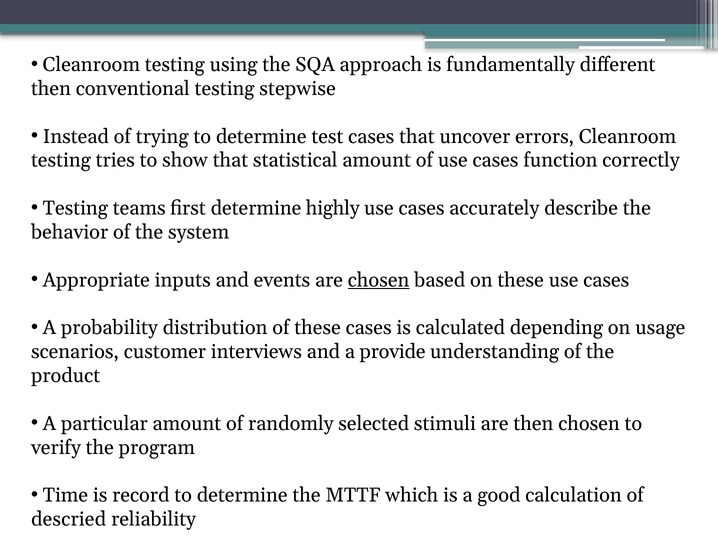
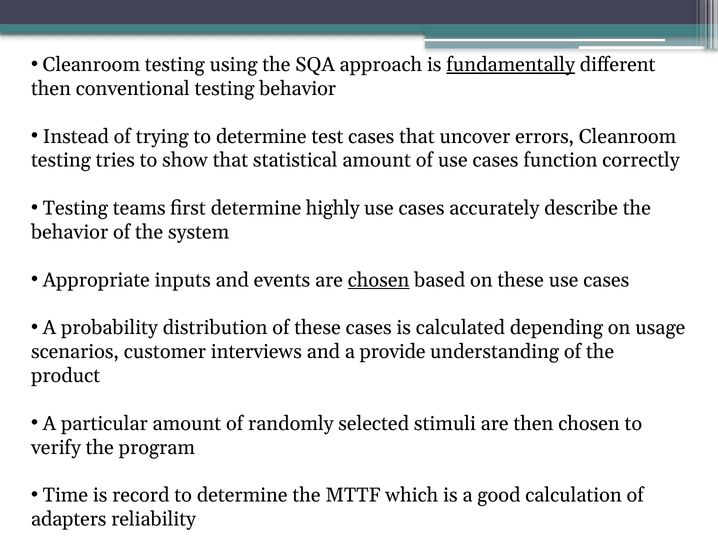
fundamentally underline: none -> present (511, 65)
testing stepwise: stepwise -> behavior (298, 89)
descried: descried -> adapters (69, 520)
